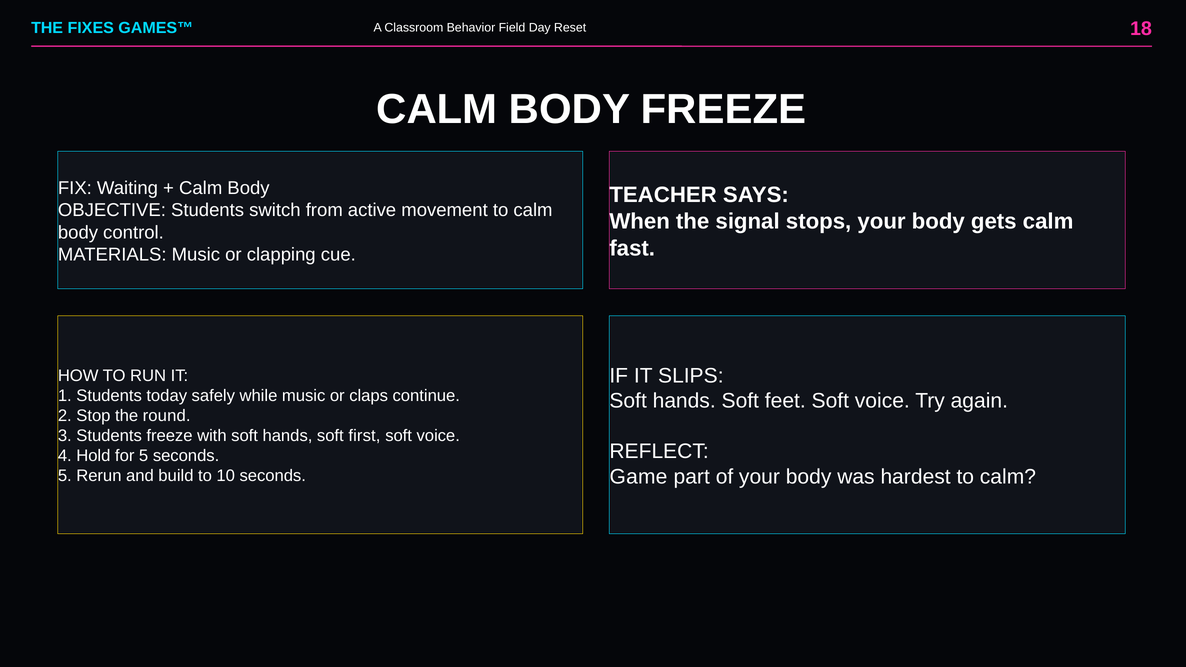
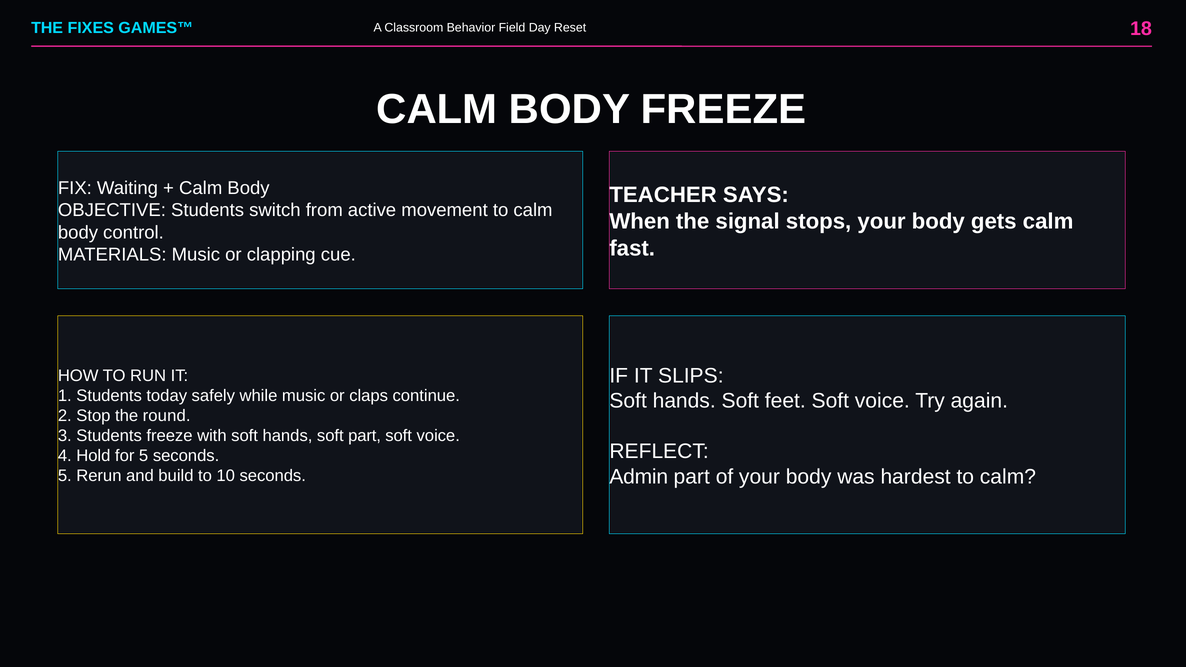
soft first: first -> part (365, 436)
Game: Game -> Admin (639, 477)
